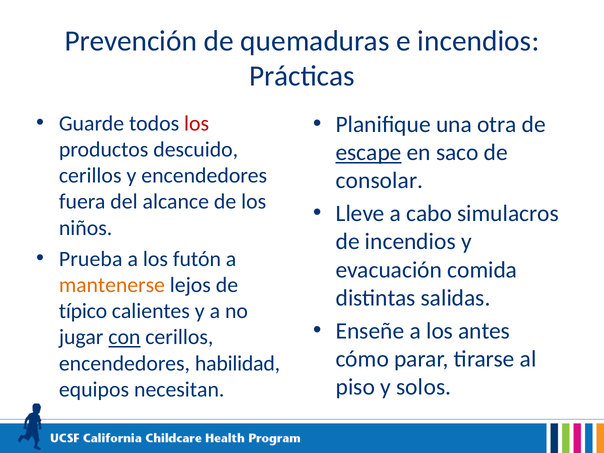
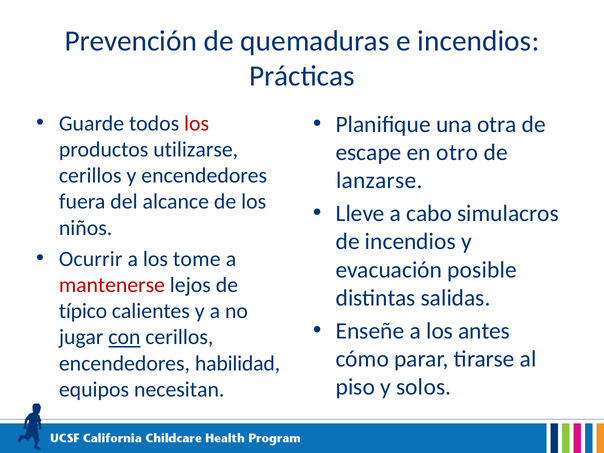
descuido: descuido -> utilizarse (196, 149)
escape underline: present -> none (369, 153)
saco: saco -> otro (457, 153)
consolar: consolar -> lanzarse (379, 181)
Prueba: Prueba -> Ocurrir (91, 259)
futón: futón -> tome (197, 259)
comida: comida -> posible (482, 270)
mantenerse colour: orange -> red (112, 285)
